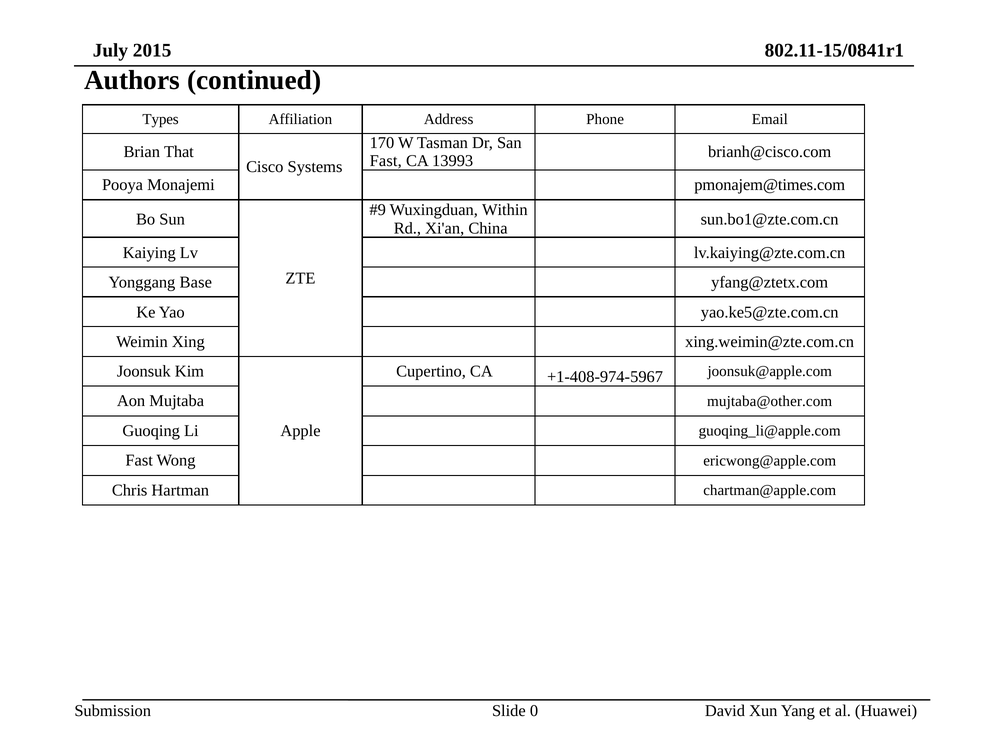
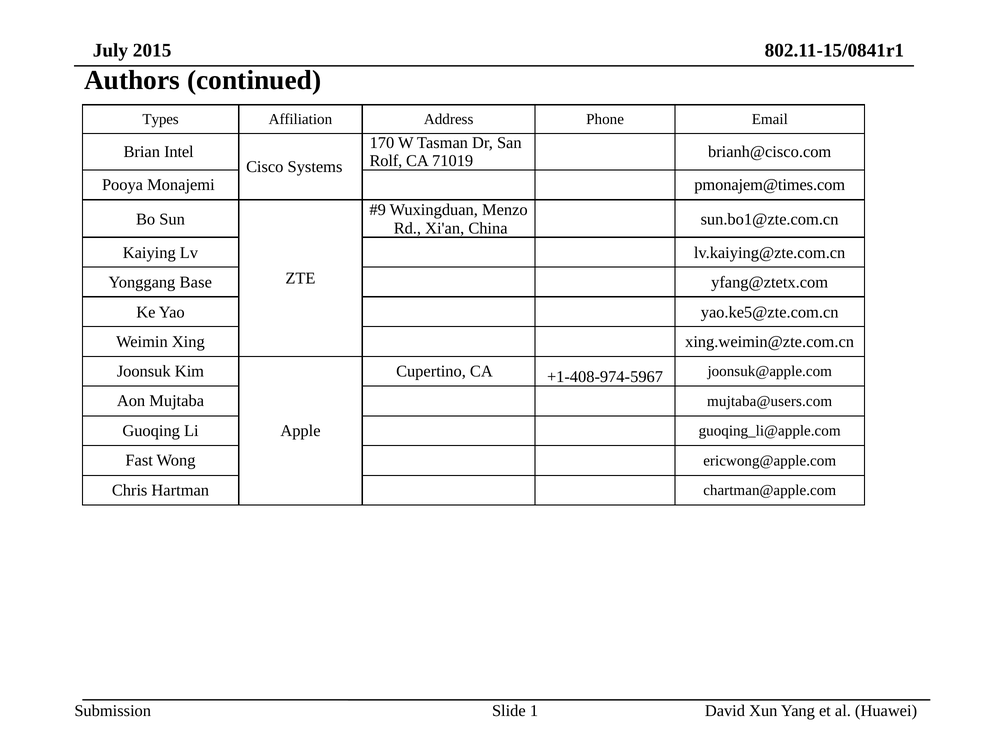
That: That -> Intel (179, 152)
Fast: Fast -> Rolf (386, 161)
13993: 13993 -> 71019 (453, 161)
Within: Within -> Menzo (505, 210)
mujtaba@other.com: mujtaba@other.com -> mujtaba@users.com (770, 401)
0: 0 -> 1 (534, 711)
